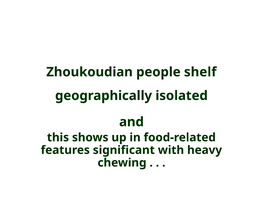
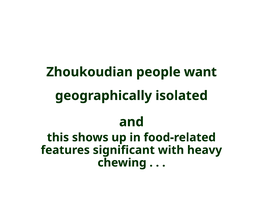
shelf: shelf -> want (200, 72)
